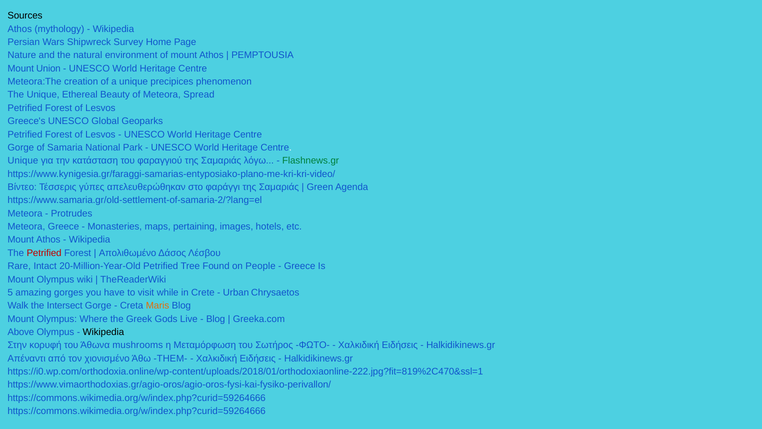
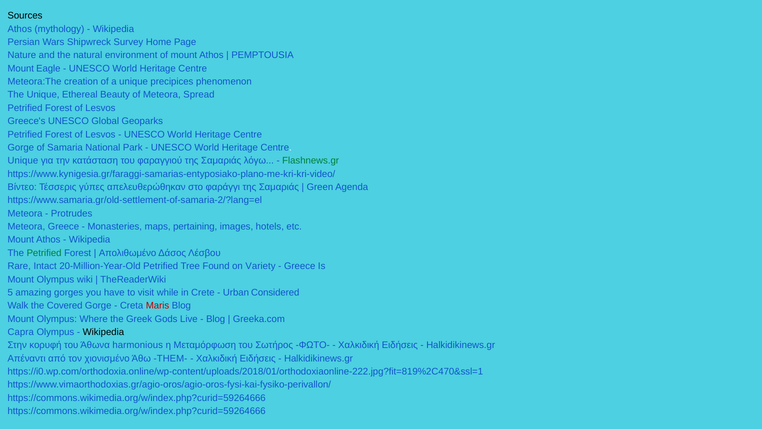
Union: Union -> Eagle (48, 68)
Petrified colour: red -> green (44, 253)
People: People -> Variety (261, 266)
Chrysaetos: Chrysaetos -> Considered (275, 292)
Intersect: Intersect -> Covered (65, 305)
Maris colour: orange -> red (158, 305)
Above: Above -> Capra (21, 332)
mushrooms: mushrooms -> harmonious (138, 345)
